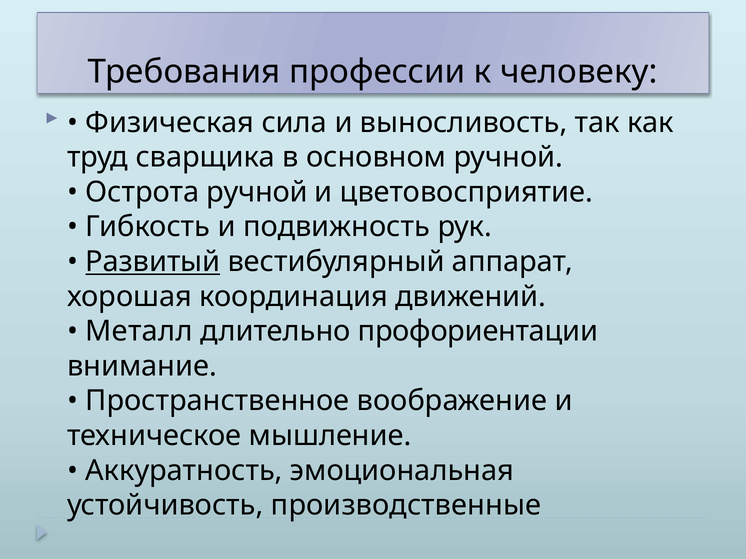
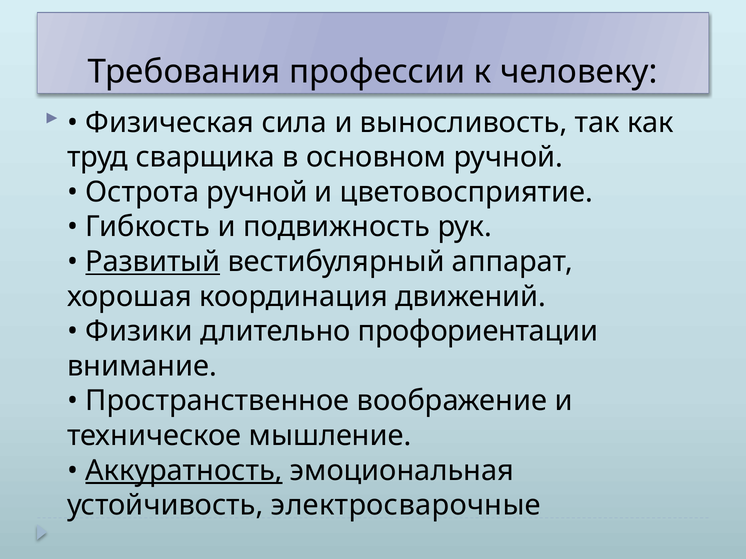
Металл: Металл -> Физики (139, 332)
Аккуратность underline: none -> present (184, 471)
производственные: производственные -> электросварочные (406, 506)
